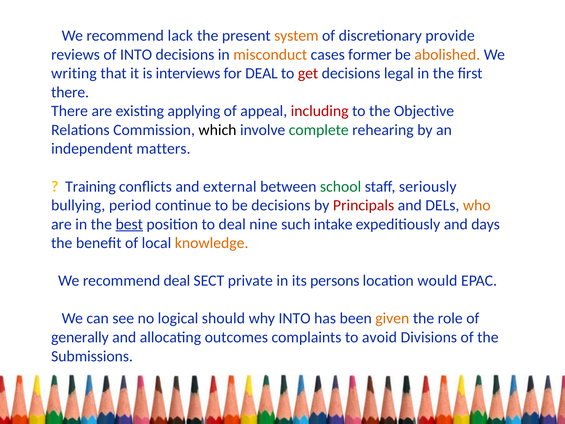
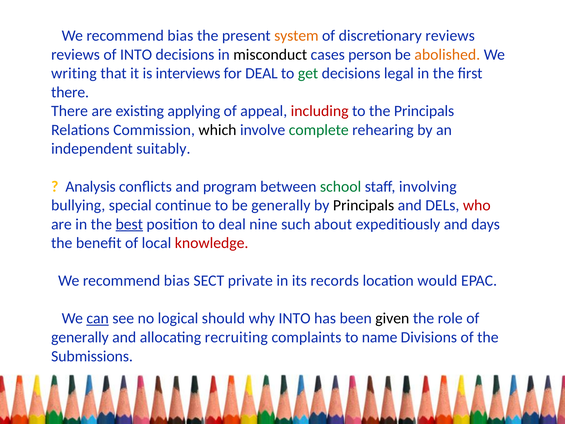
lack: lack -> bias (180, 36)
discretionary provide: provide -> reviews (450, 36)
misconduct colour: orange -> black (270, 54)
former: former -> person (370, 54)
get colour: red -> green (308, 73)
the Objective: Objective -> Principals (424, 111)
matters: matters -> suitably (163, 149)
Training: Training -> Analysis (91, 186)
external: external -> program (230, 186)
seriously: seriously -> involving (428, 186)
period: period -> special (130, 205)
be decisions: decisions -> generally (281, 205)
Principals colour: red -> black (364, 205)
who colour: orange -> red (477, 205)
intake: intake -> about (333, 224)
knowledge colour: orange -> red (212, 243)
deal: deal -> bias (177, 281)
persons: persons -> records (335, 281)
can underline: none -> present (98, 318)
given colour: orange -> black (392, 318)
outcomes: outcomes -> recruiting (236, 337)
avoid: avoid -> name (380, 337)
